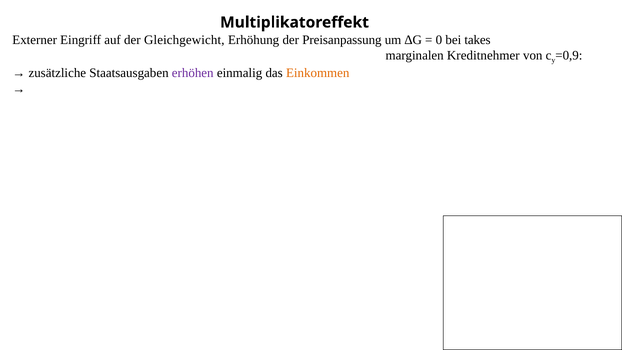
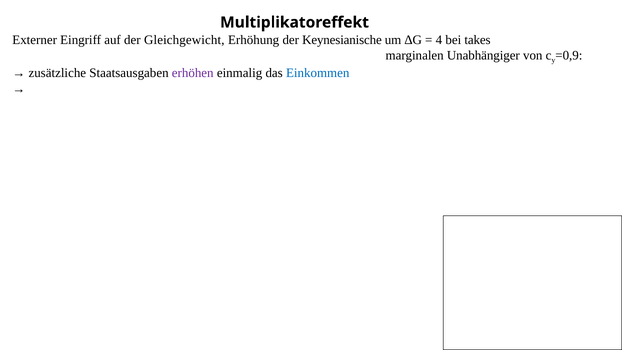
Preisanpassung: Preisanpassung -> Keynesianische (342, 40)
0: 0 -> 4 (439, 40)
Kreditnehmer: Kreditnehmer -> Unabhängiger (483, 55)
Einkommen colour: orange -> blue (318, 73)
